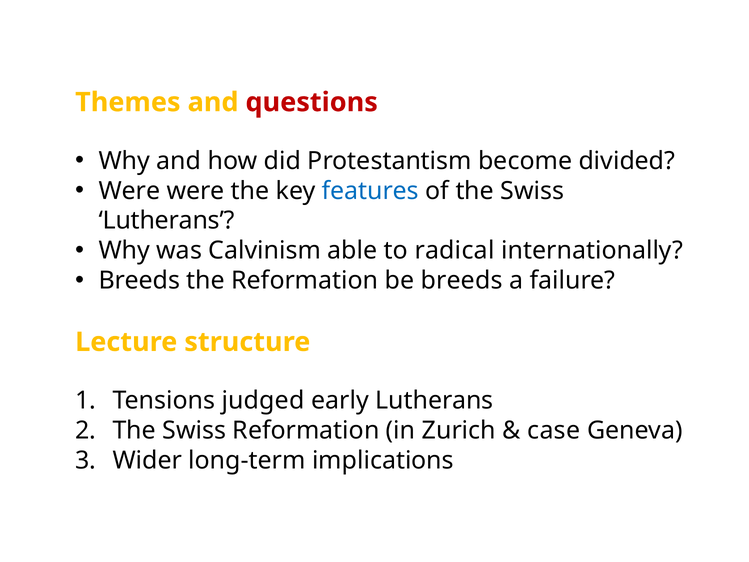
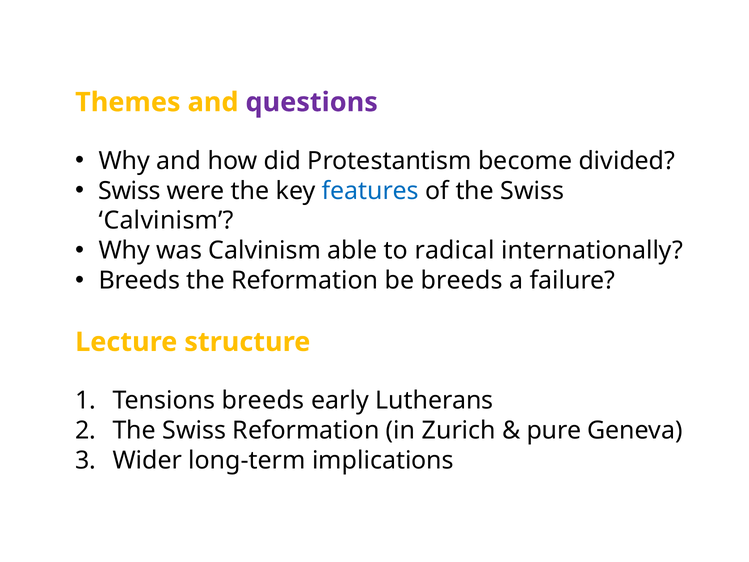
questions colour: red -> purple (312, 102)
Were: Were -> Swiss (129, 191)
Lutherans: Lutherans -> Calvinism (166, 221)
Tensions judged: judged -> breeds (263, 400)
case: case -> pure (554, 430)
